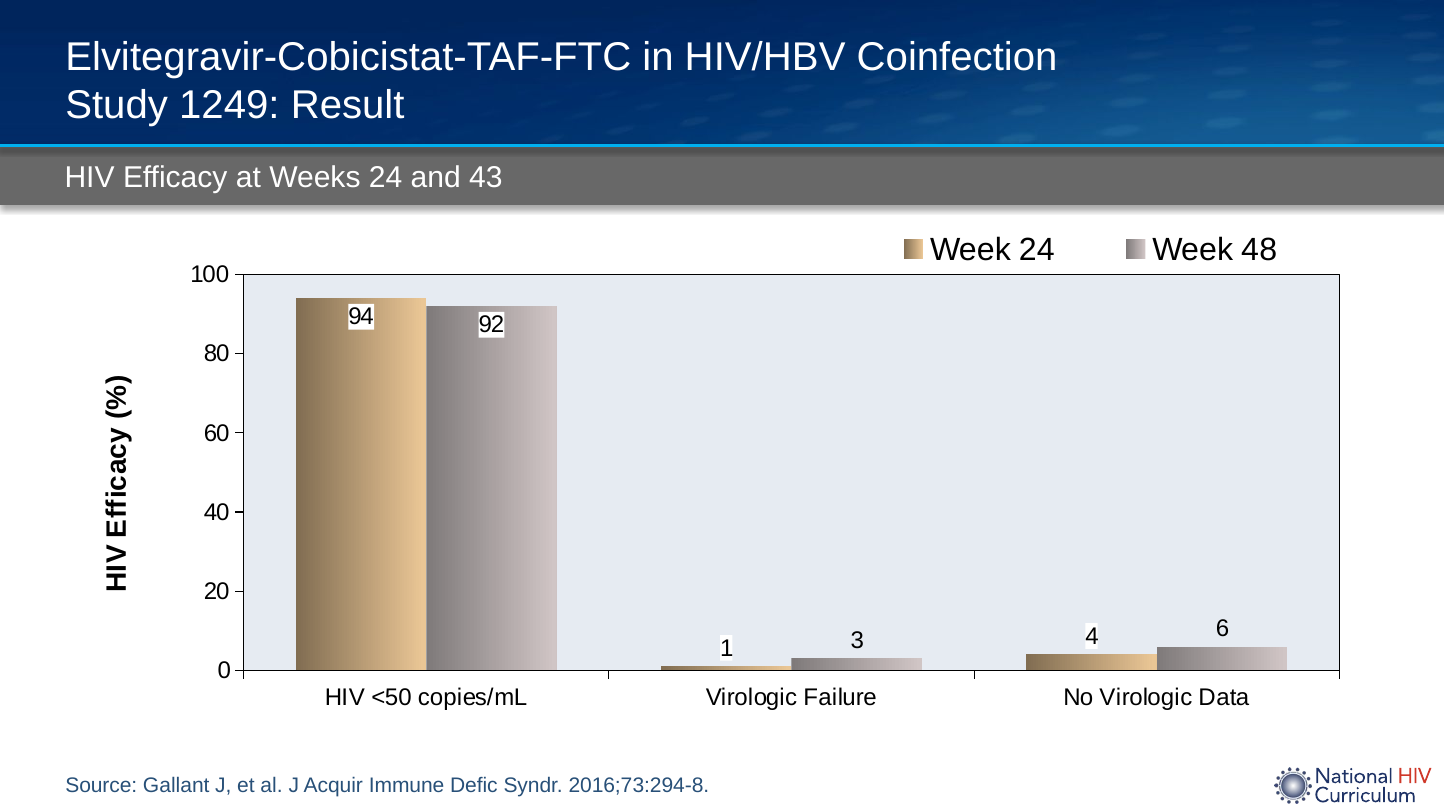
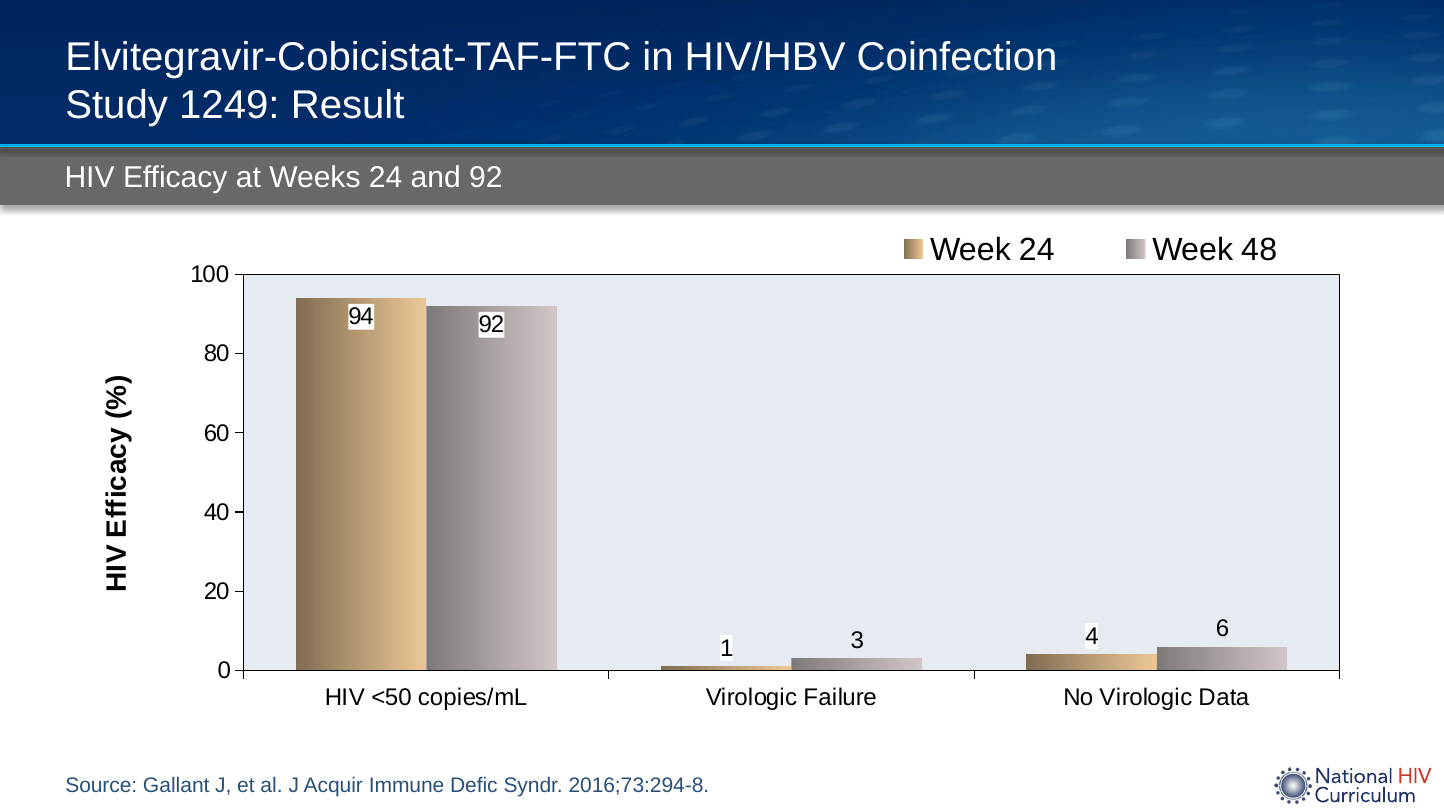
and 43: 43 -> 92 (486, 178)
